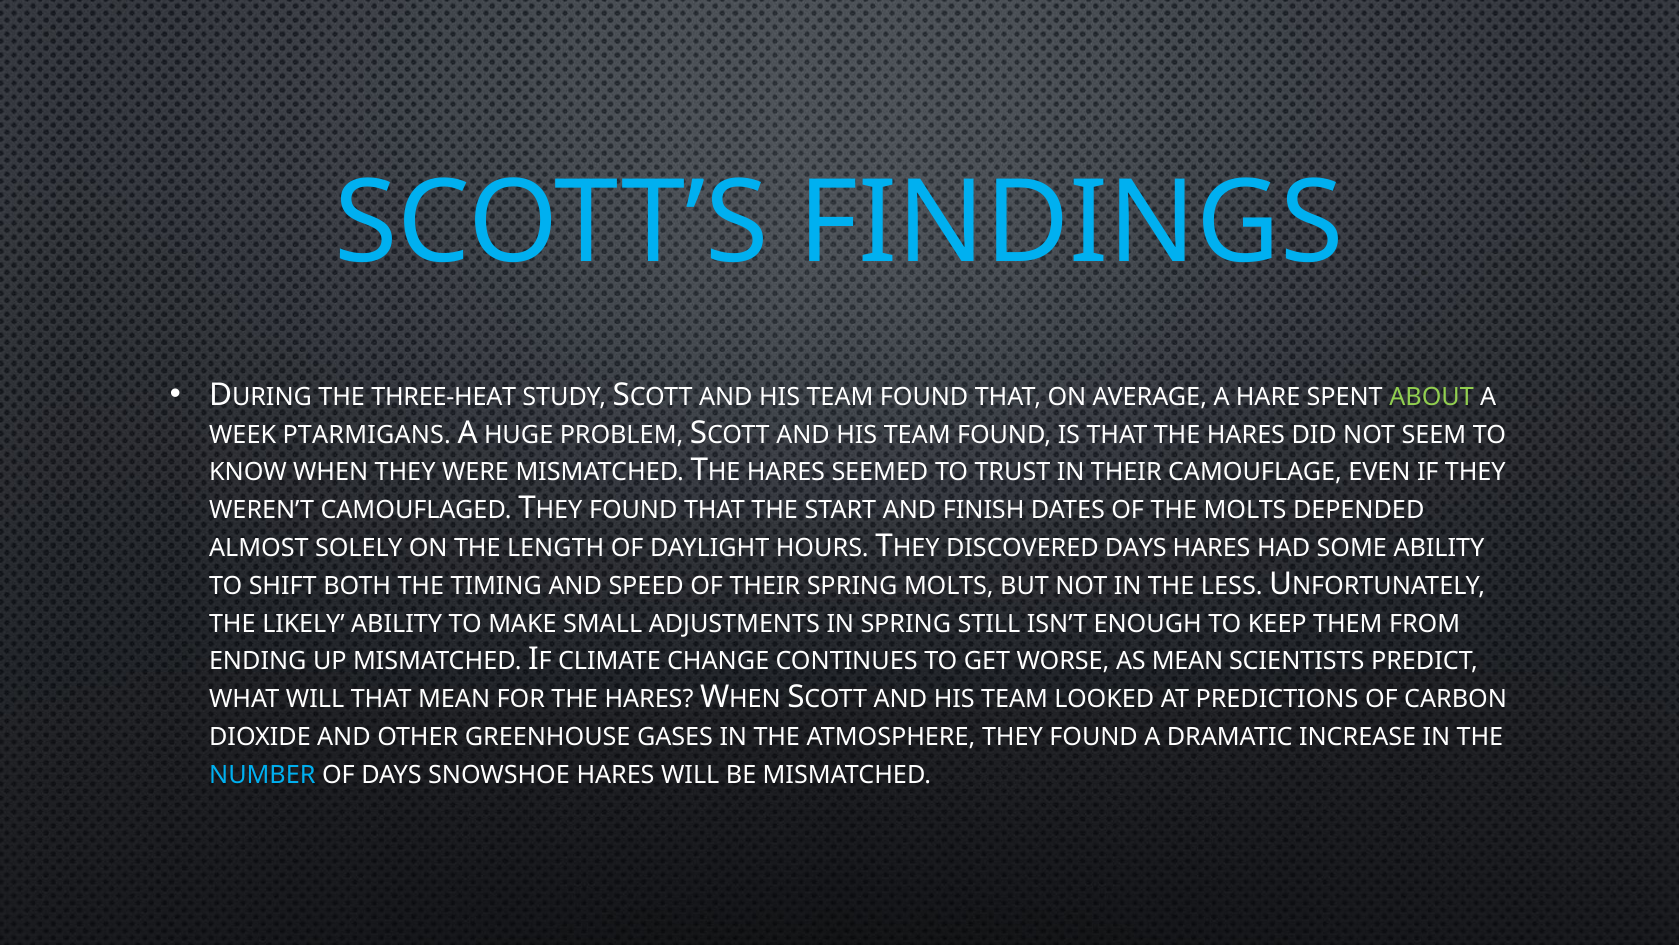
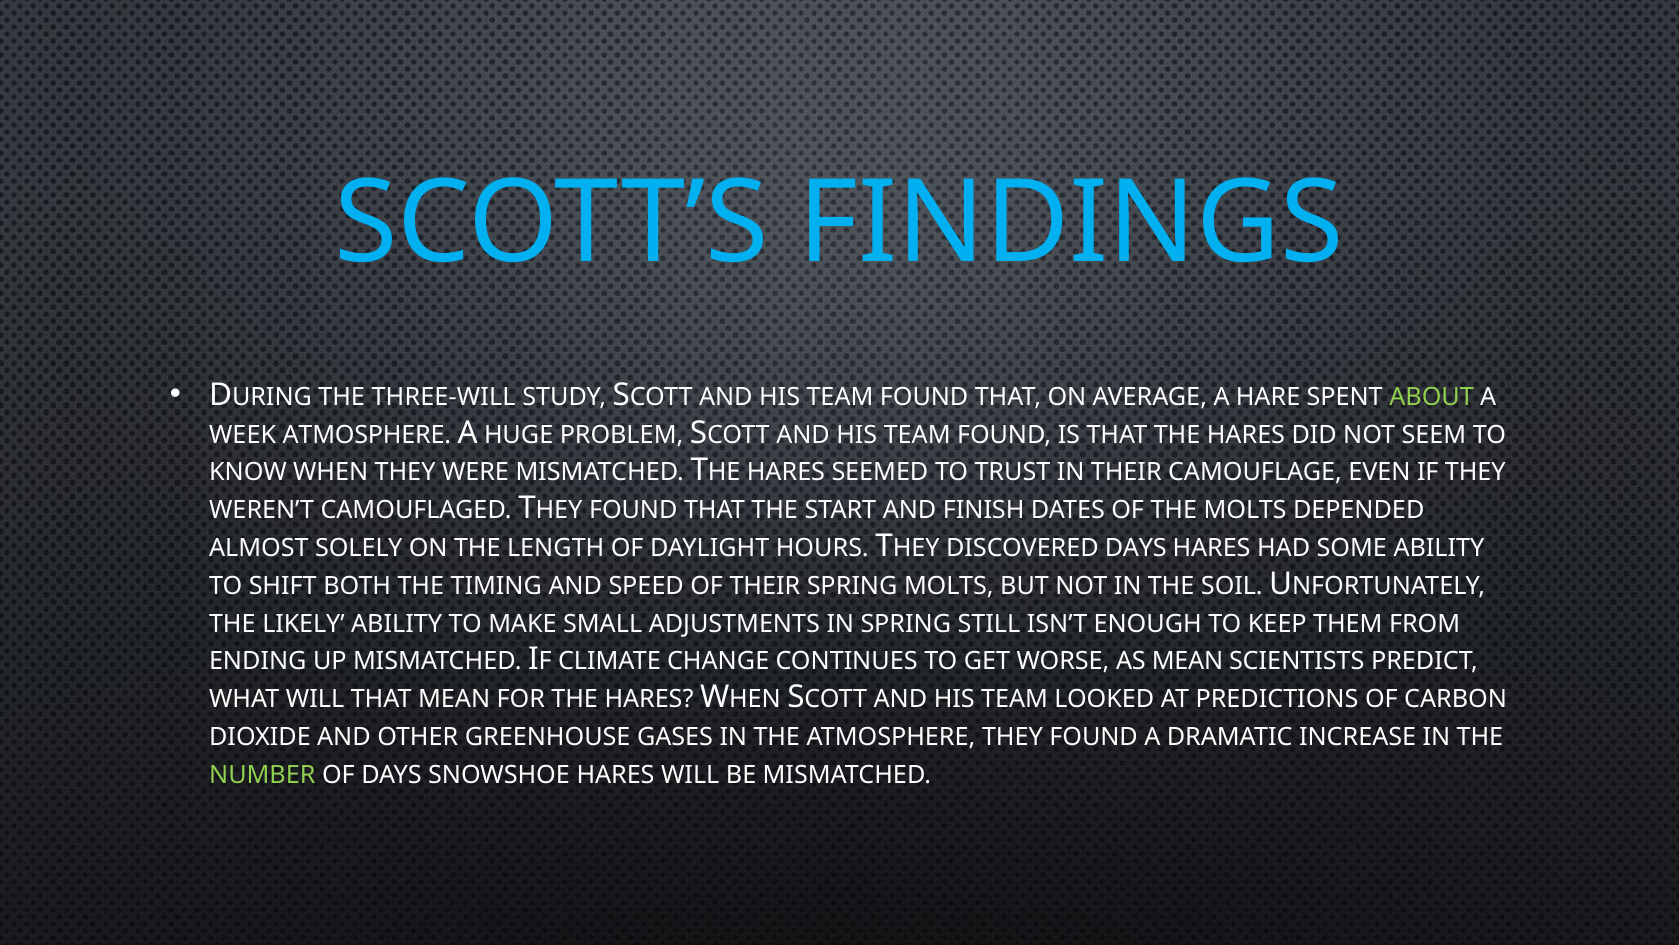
THREE-HEAT: THREE-HEAT -> THREE-WILL (444, 397)
WEEK PTARMIGANS: PTARMIGANS -> ATMOSPHERE (367, 434)
LESS: LESS -> SOIL (1232, 586)
NUMBER colour: light blue -> light green (262, 774)
